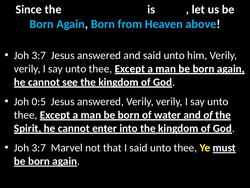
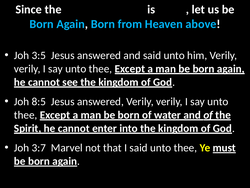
3:7: 3:7 -> 3:5 (39, 55)
0:5: 0:5 -> 8:5 (39, 101)
